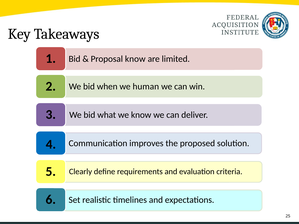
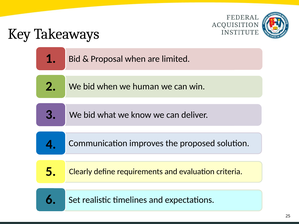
Proposal know: know -> when (135, 59)
